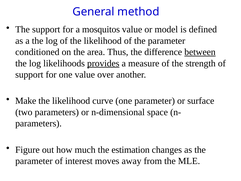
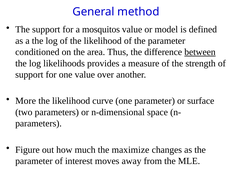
provides underline: present -> none (103, 63)
Make: Make -> More (26, 101)
estimation: estimation -> maximize (130, 150)
